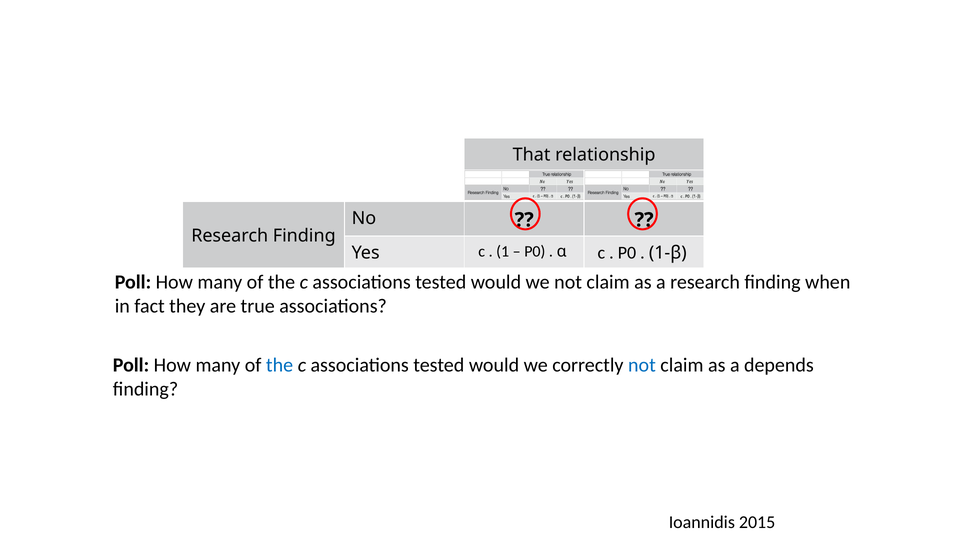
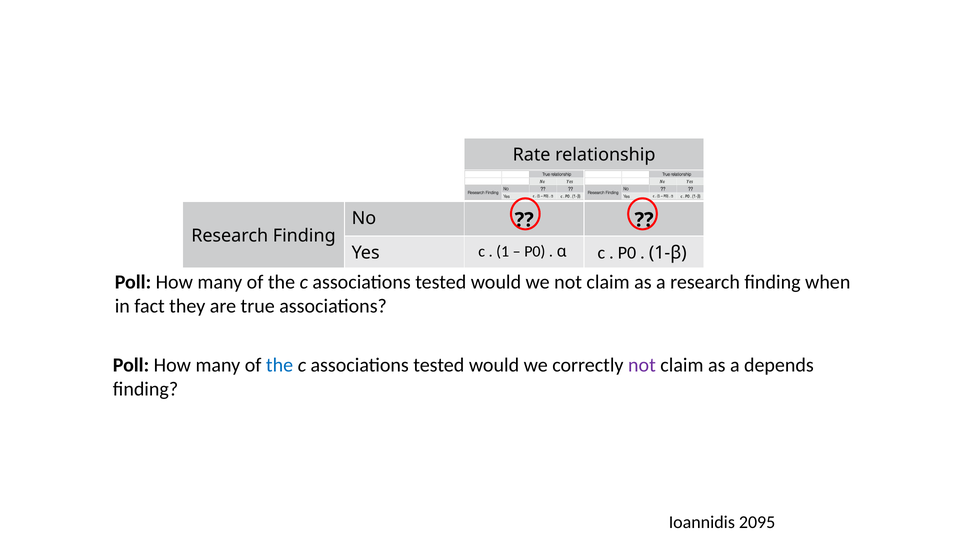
That: That -> Rate (532, 155)
not colour: blue -> purple (642, 365)
2015: 2015 -> 2095 (757, 522)
